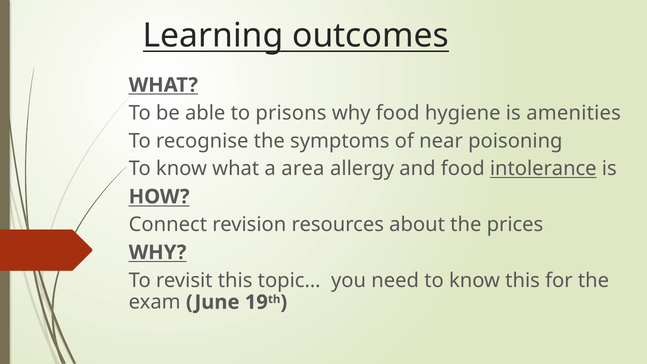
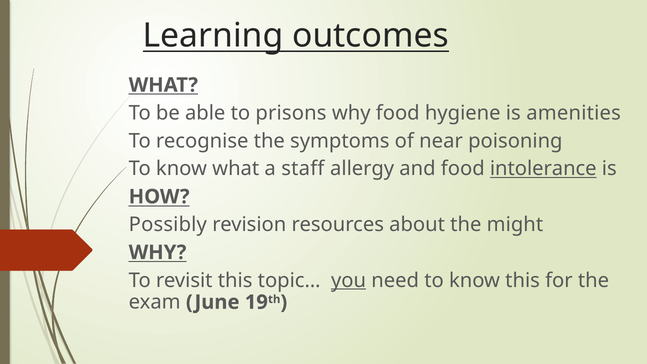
area: area -> staff (303, 169)
Connect: Connect -> Possibly (168, 225)
prices: prices -> might (515, 225)
you underline: none -> present (349, 280)
